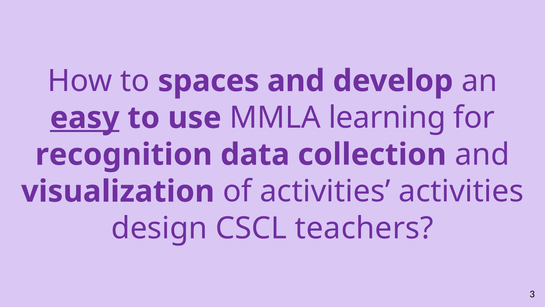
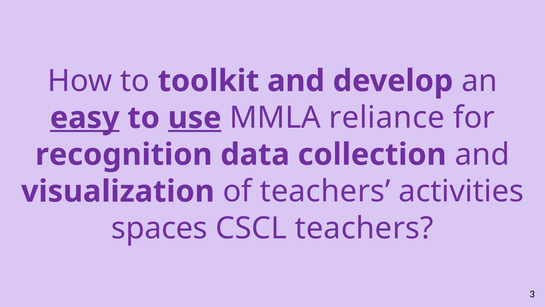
spaces: spaces -> toolkit (209, 81)
use underline: none -> present (195, 118)
learning: learning -> reliance (387, 118)
of activities: activities -> teachers (325, 191)
design: design -> spaces (159, 228)
